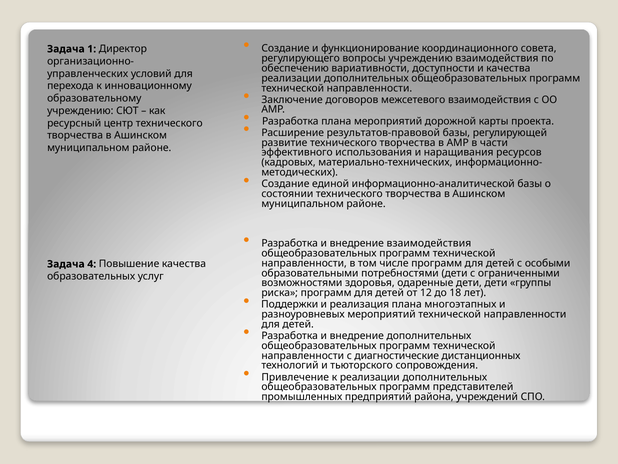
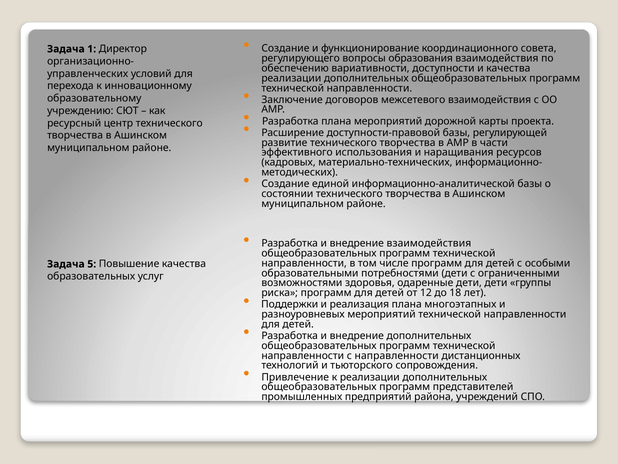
вопросы учреждению: учреждению -> образования (421, 58)
результатов-правовой: результатов-правовой -> доступности-правовой (383, 133)
4: 4 -> 5 (92, 264)
с диагностические: диагностические -> направленности (397, 355)
